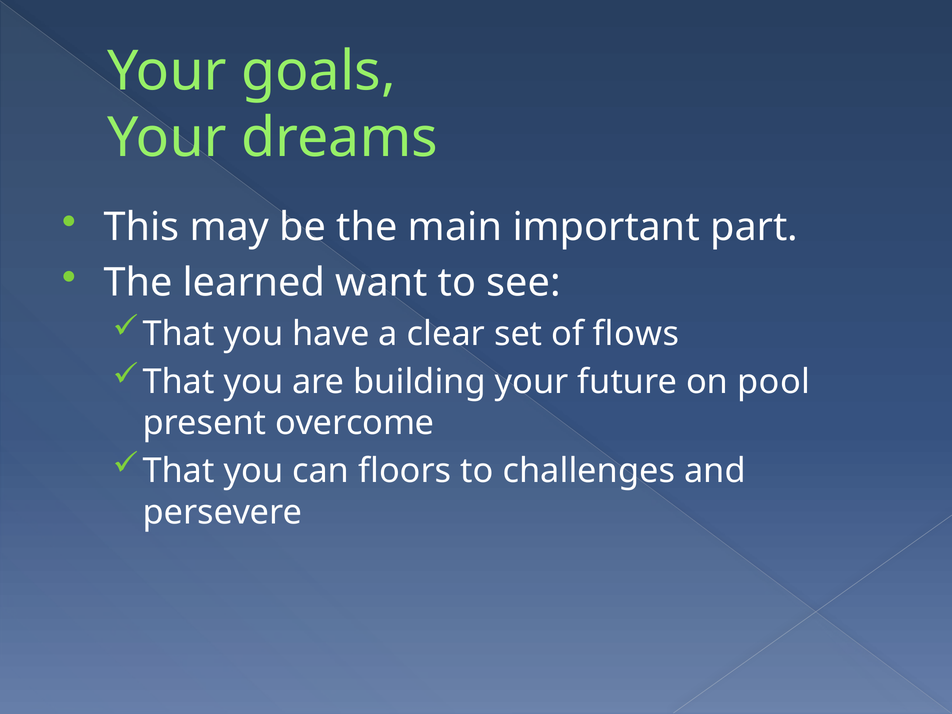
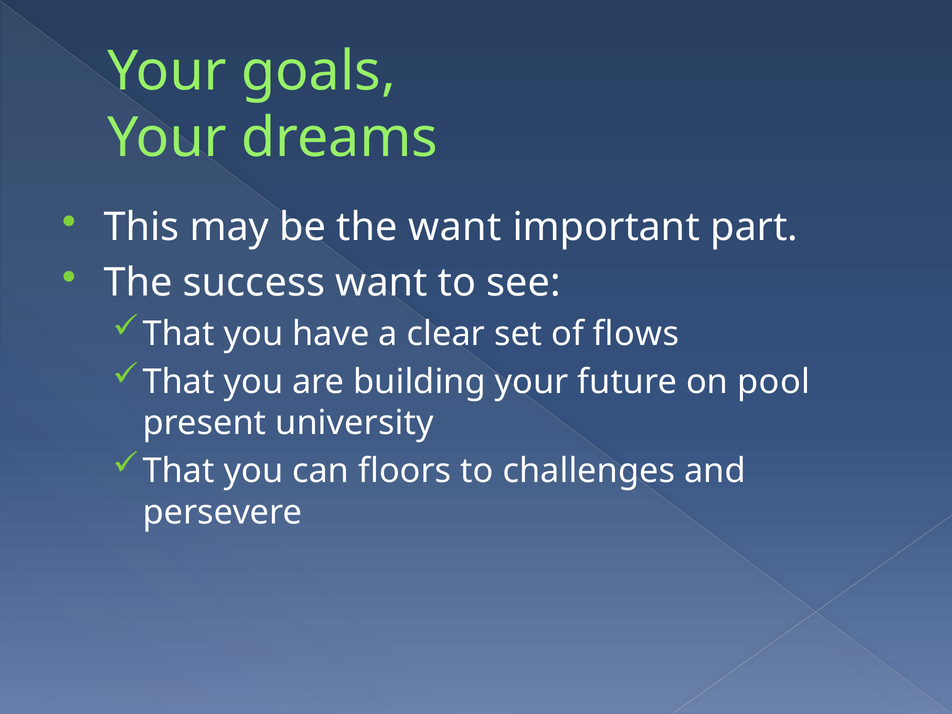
the main: main -> want (455, 227)
learned: learned -> success (254, 283)
overcome: overcome -> university (355, 423)
